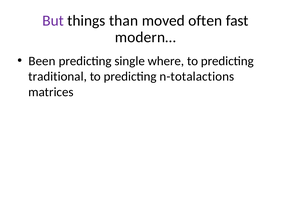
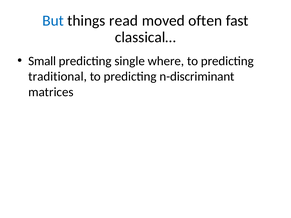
But colour: purple -> blue (53, 21)
than: than -> read (124, 21)
modern…: modern… -> classical… (145, 37)
Been: Been -> Small (42, 61)
n-totalactions: n-totalactions -> n-discriminant (197, 77)
